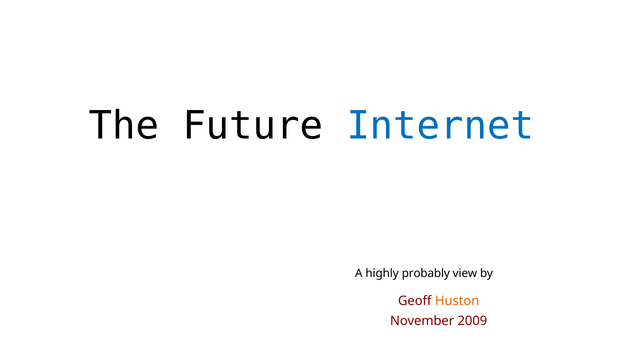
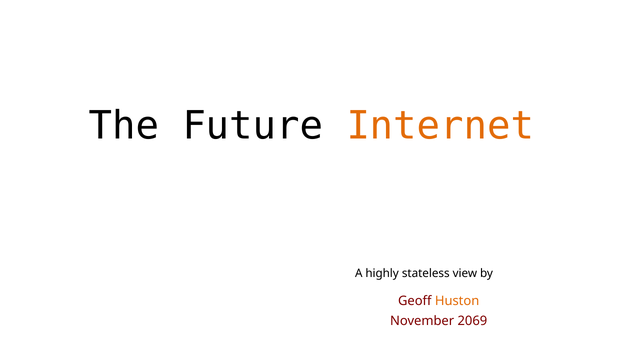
Internet colour: blue -> orange (440, 126)
probably: probably -> stateless (426, 273)
2009: 2009 -> 2069 (472, 320)
